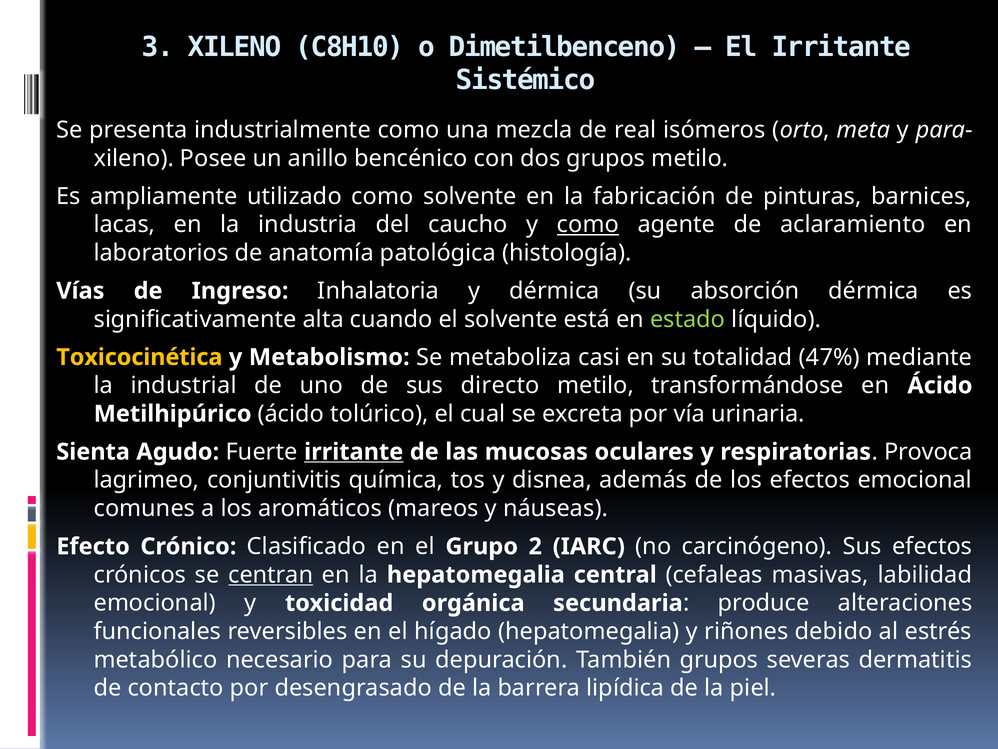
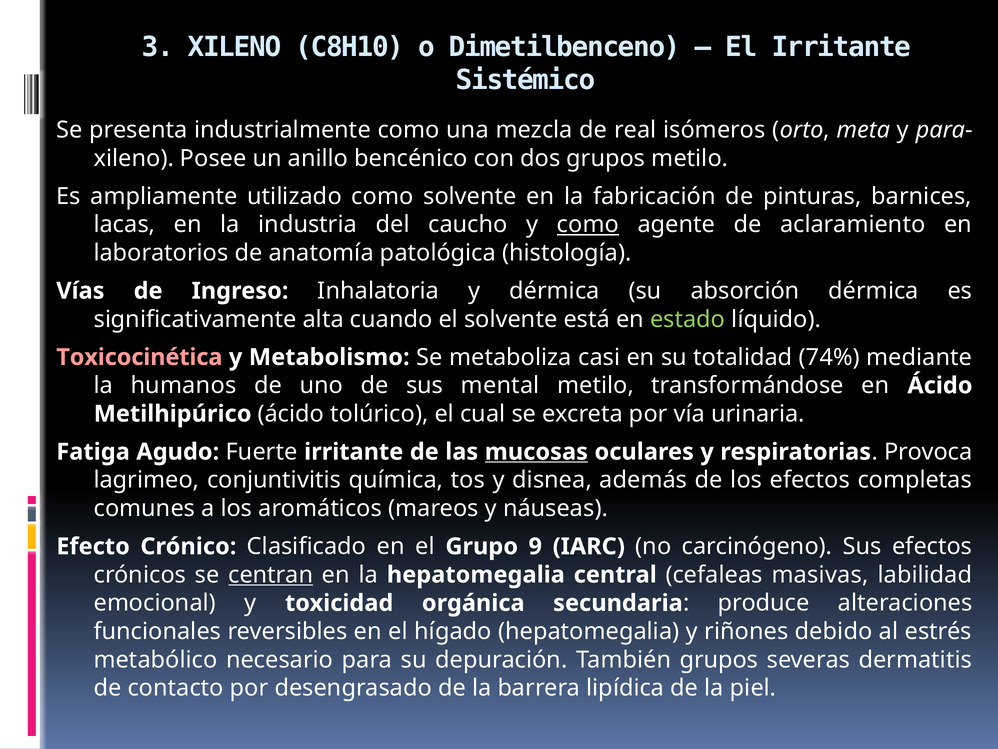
Toxicocinética colour: yellow -> pink (139, 357)
47%: 47% -> 74% (829, 357)
industrial: industrial -> humanos (184, 385)
directo: directo -> mental (500, 385)
Sienta: Sienta -> Fatiga (93, 452)
irritante underline: present -> none (354, 452)
mucosas underline: none -> present (536, 452)
efectos emocional: emocional -> completas (915, 480)
2: 2 -> 9 (535, 546)
